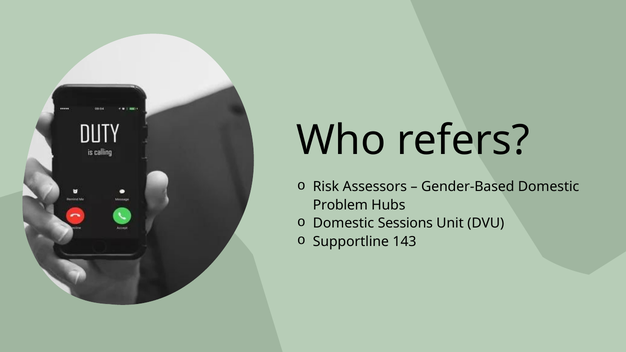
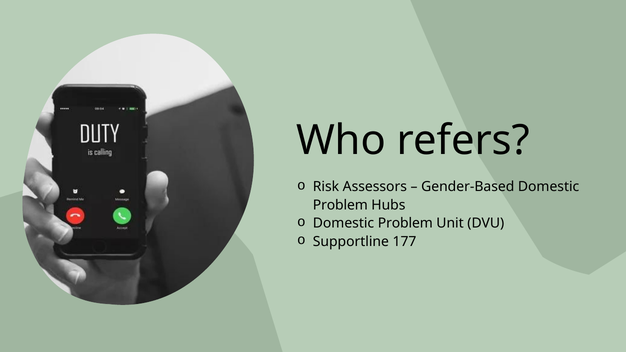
Sessions: Sessions -> Problem (405, 223)
143: 143 -> 177 (405, 242)
